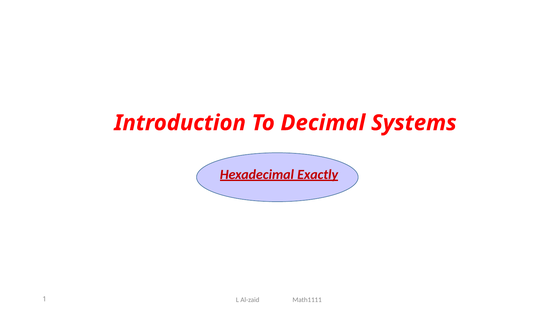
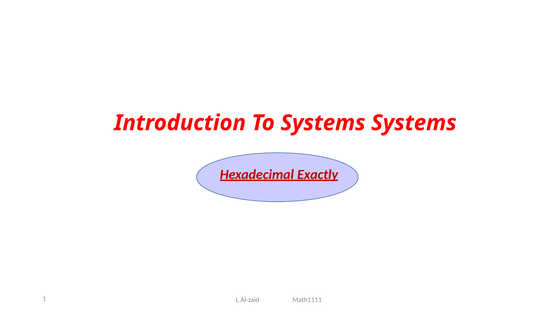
To Decimal: Decimal -> Systems (323, 123)
